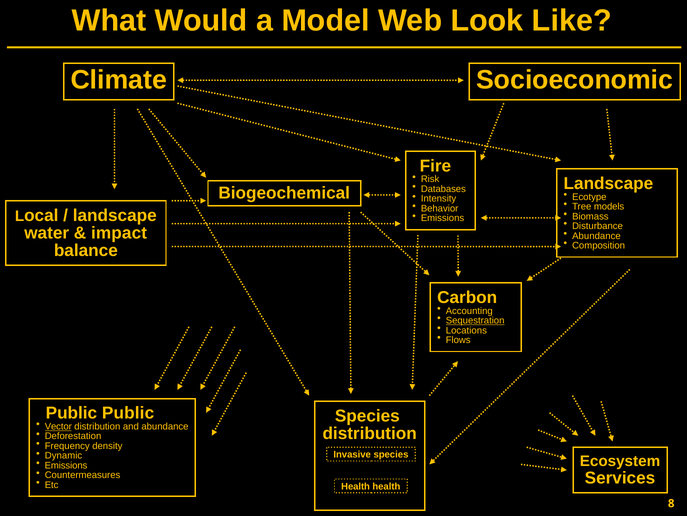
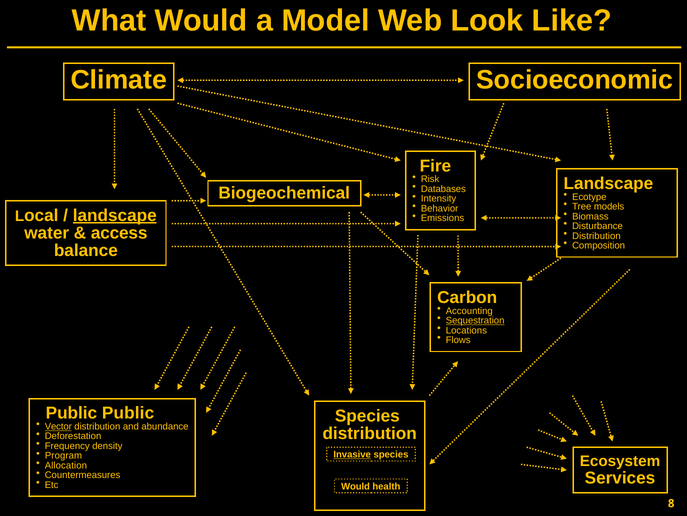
landscape underline: none -> present (115, 215)
impact: impact -> access (119, 233)
Abundance: Abundance -> Distribution (596, 236)
Dynamic: Dynamic -> Program (63, 455)
Invasive underline: none -> present (352, 454)
Emissions: Emissions -> Allocation (66, 465)
Etc Health: Health -> Would (356, 486)
